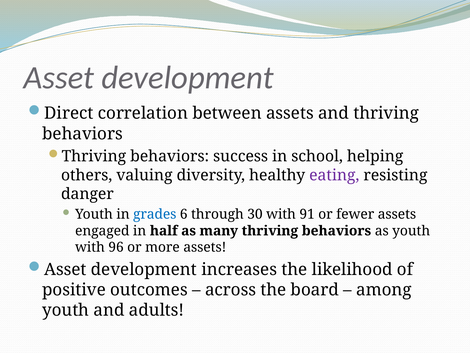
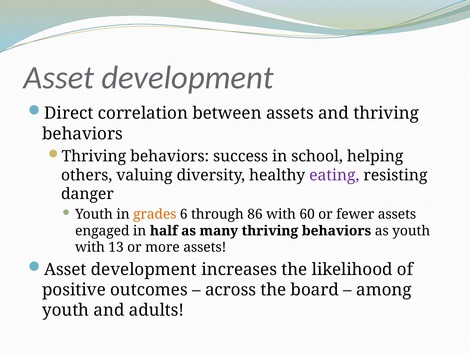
grades colour: blue -> orange (155, 214)
30: 30 -> 86 (255, 214)
91: 91 -> 60 (307, 214)
96: 96 -> 13 (116, 247)
